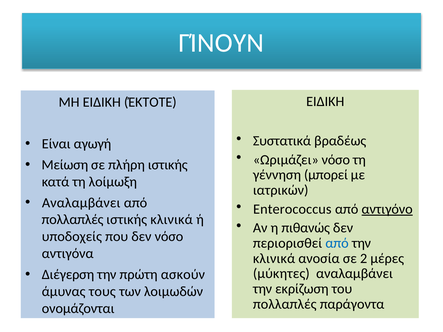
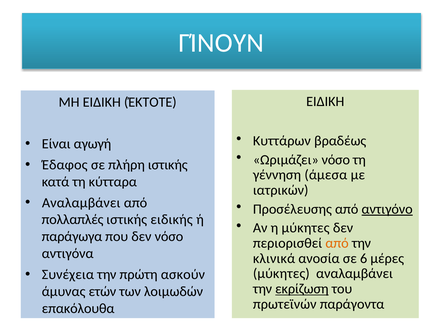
Συστατικά: Συστατικά -> Κυττάρων (282, 141)
Μείωση: Μείωση -> Έδαφος (65, 165)
μπορεί: μπορεί -> άμεσα (326, 175)
λοίμωξη: λοίμωξη -> κύτταρα (113, 182)
Enterococcus: Enterococcus -> Προσέλευσης (292, 209)
ιστικής κλινικά: κλινικά -> ειδικής (172, 220)
η πιθανώς: πιθανώς -> μύκητες (306, 228)
υποδοχείς: υποδοχείς -> παράγωγα (72, 237)
από colour: blue -> orange (337, 243)
2: 2 -> 6 (364, 259)
Διέγερση: Διέγερση -> Συνέχεια (68, 275)
εκρίζωση underline: none -> present (302, 289)
τους: τους -> ετών (102, 292)
πολλαπλές: πολλαπλές -> πρωτεϊνών (285, 304)
ονομάζονται: ονομάζονται -> επακόλουθα (78, 309)
